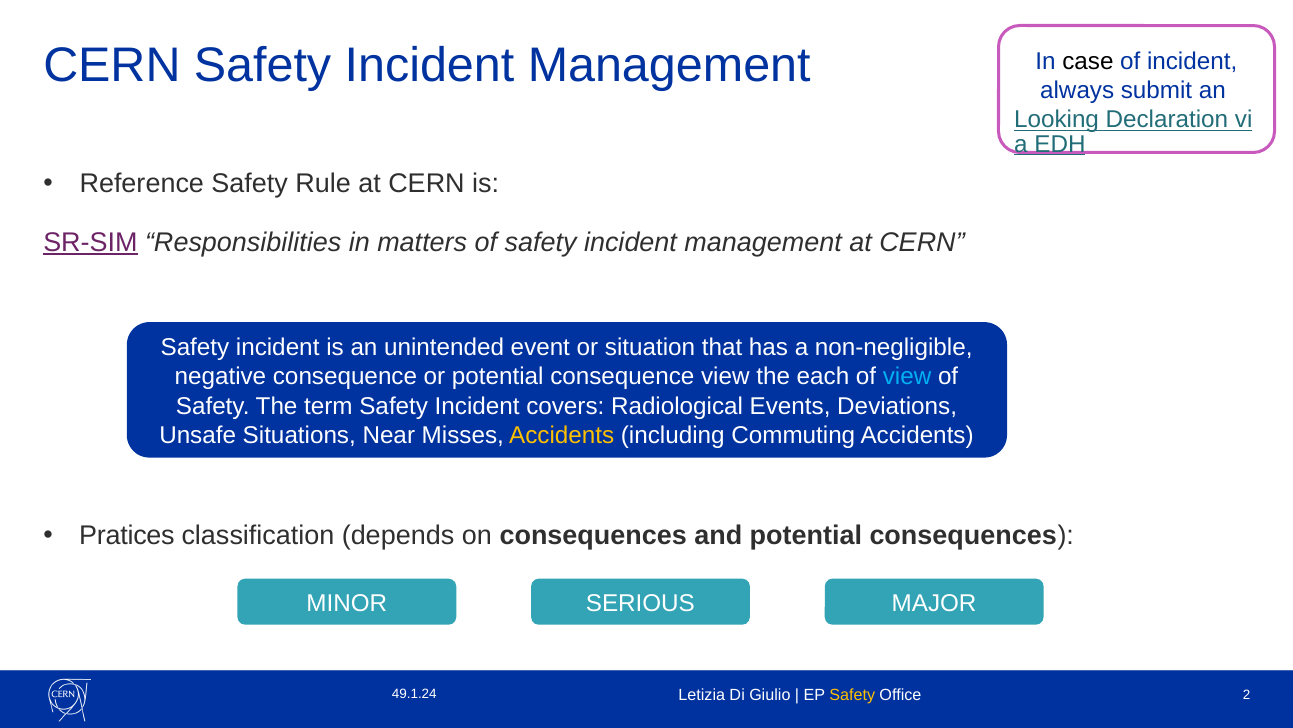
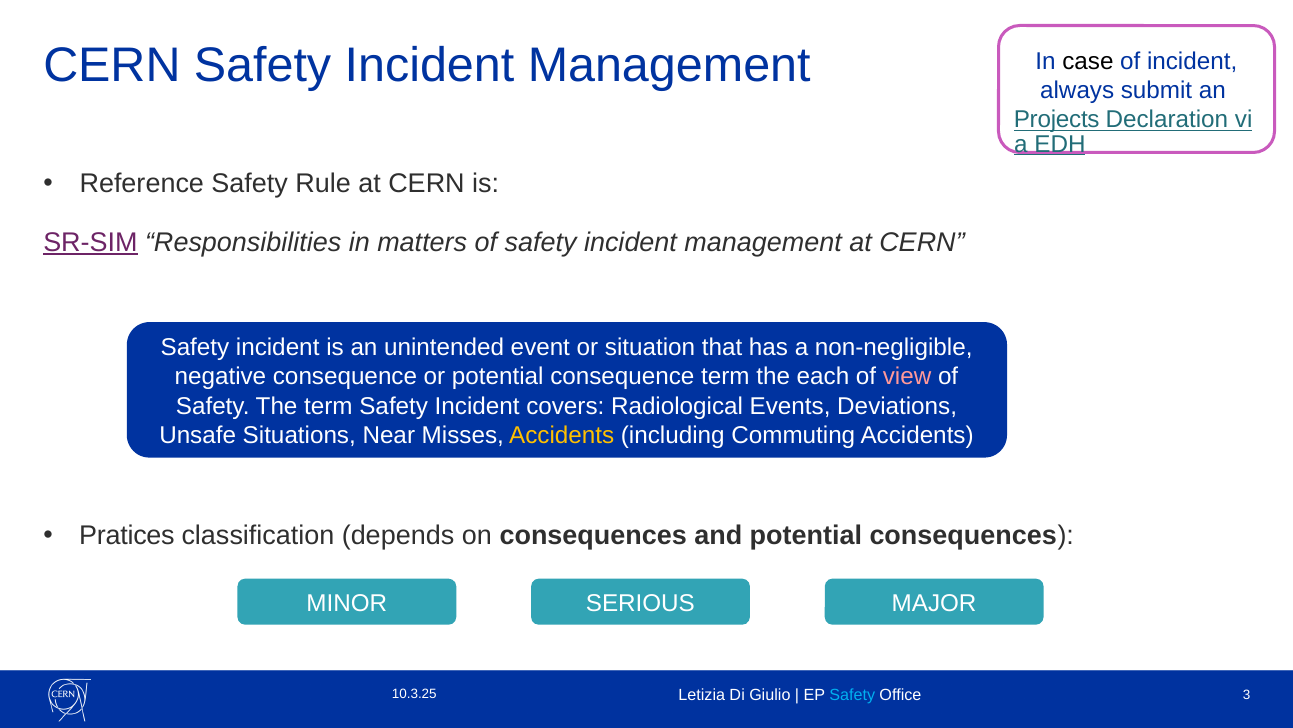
Looking: Looking -> Projects (1057, 120)
consequence view: view -> term (725, 377)
view colour: light blue -> pink (907, 377)
Safety colour: yellow -> light blue (852, 695)
2: 2 -> 3 (1247, 694)
49.1.24: 49.1.24 -> 10.3.25 (414, 694)
